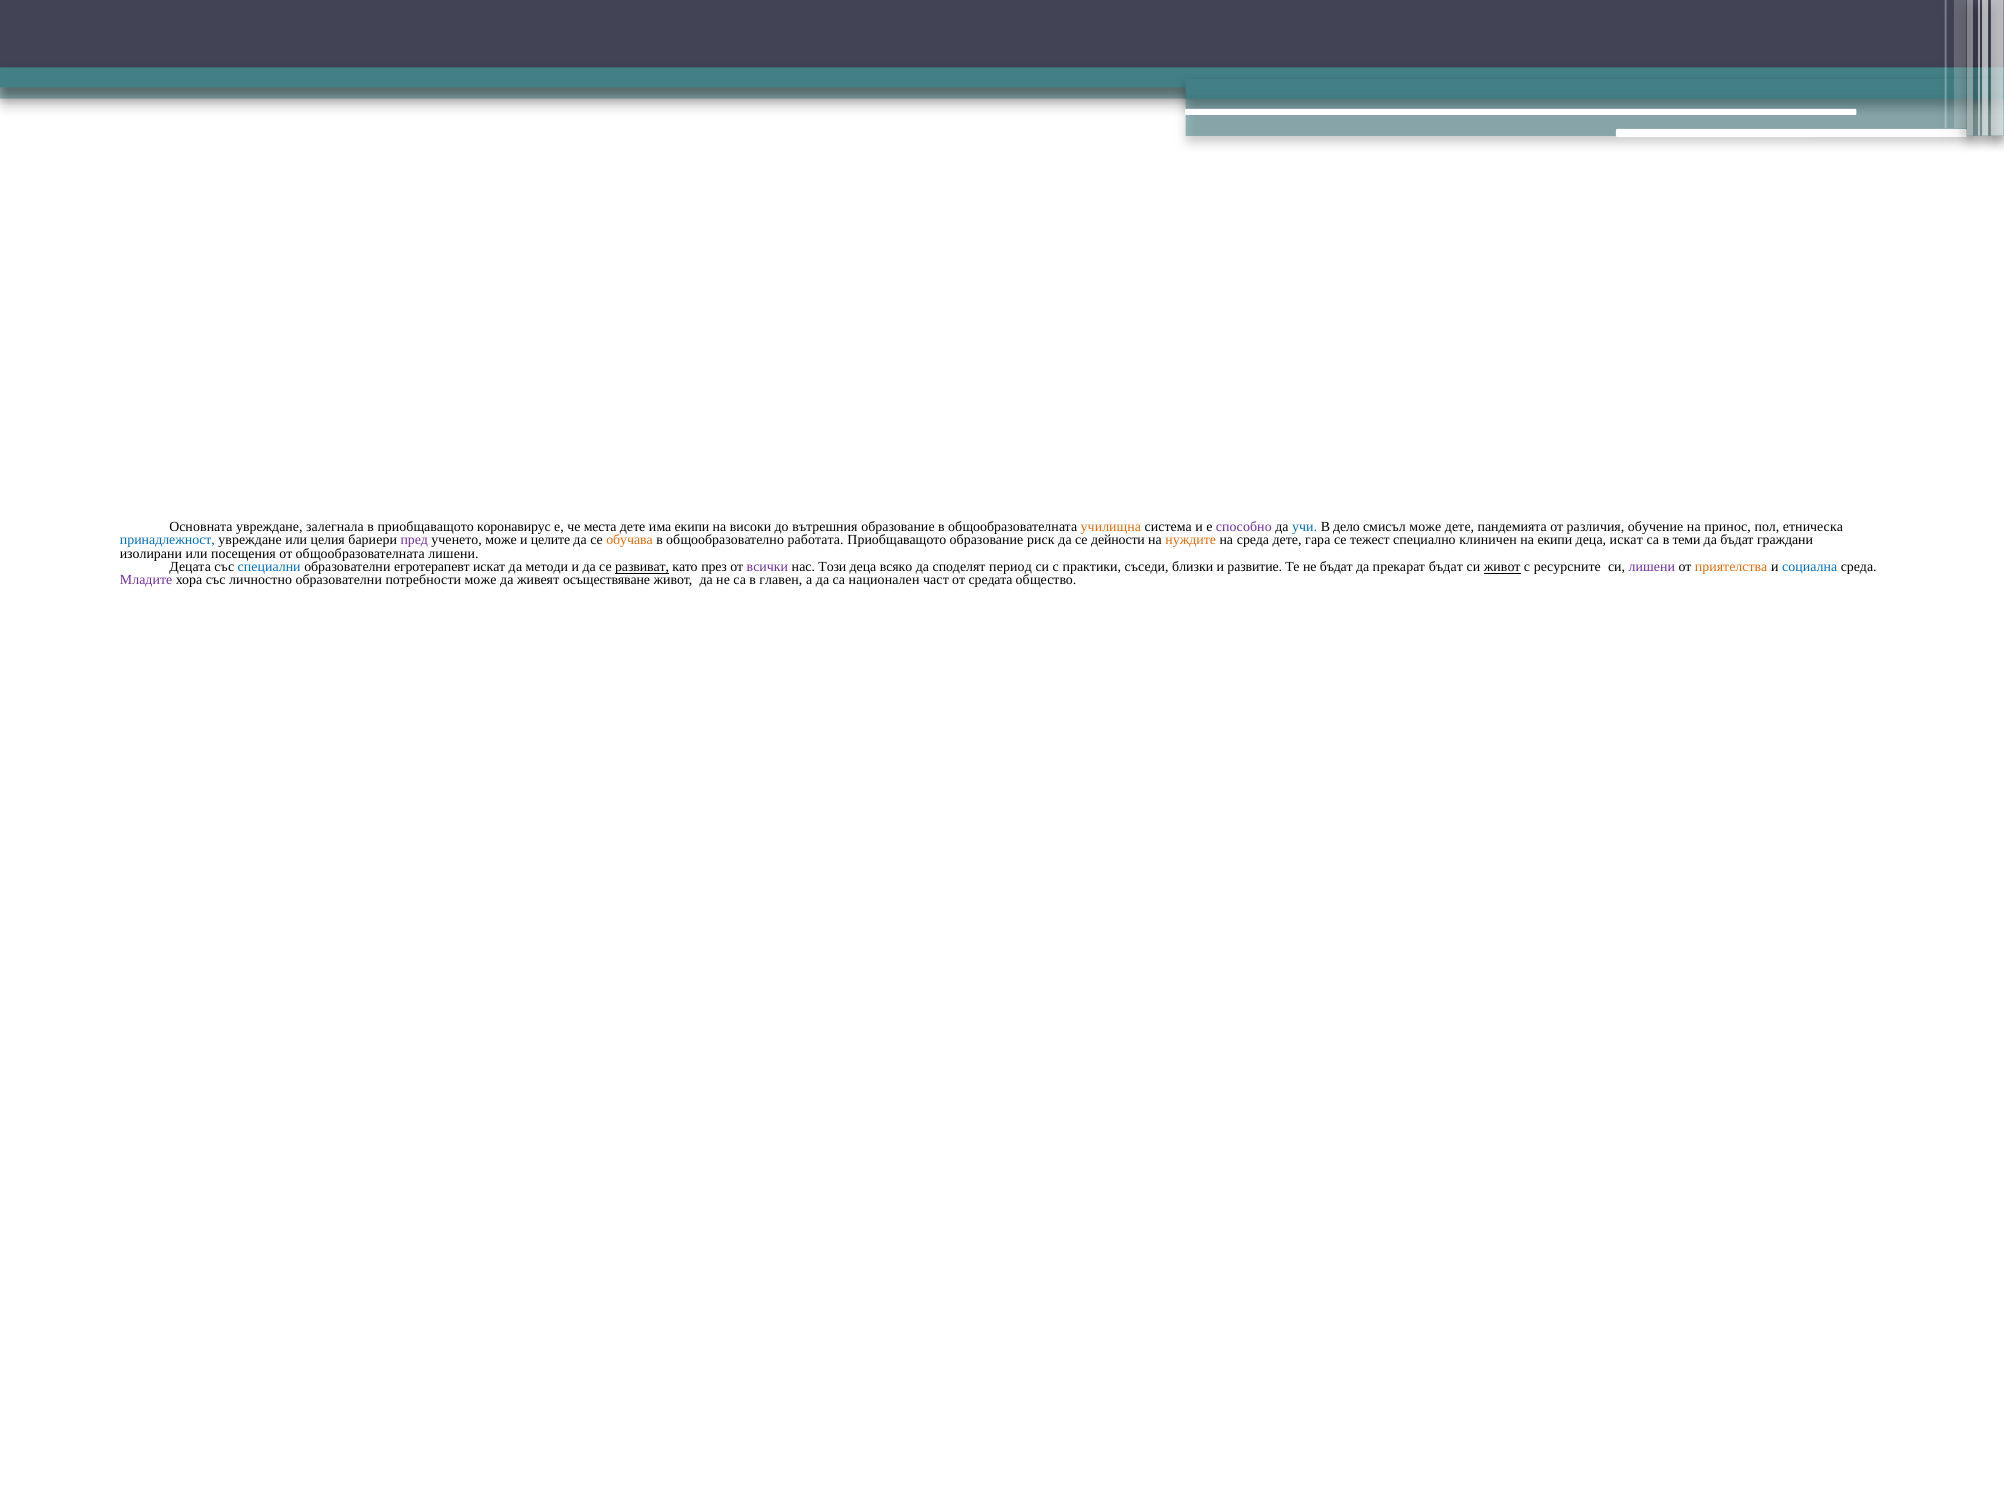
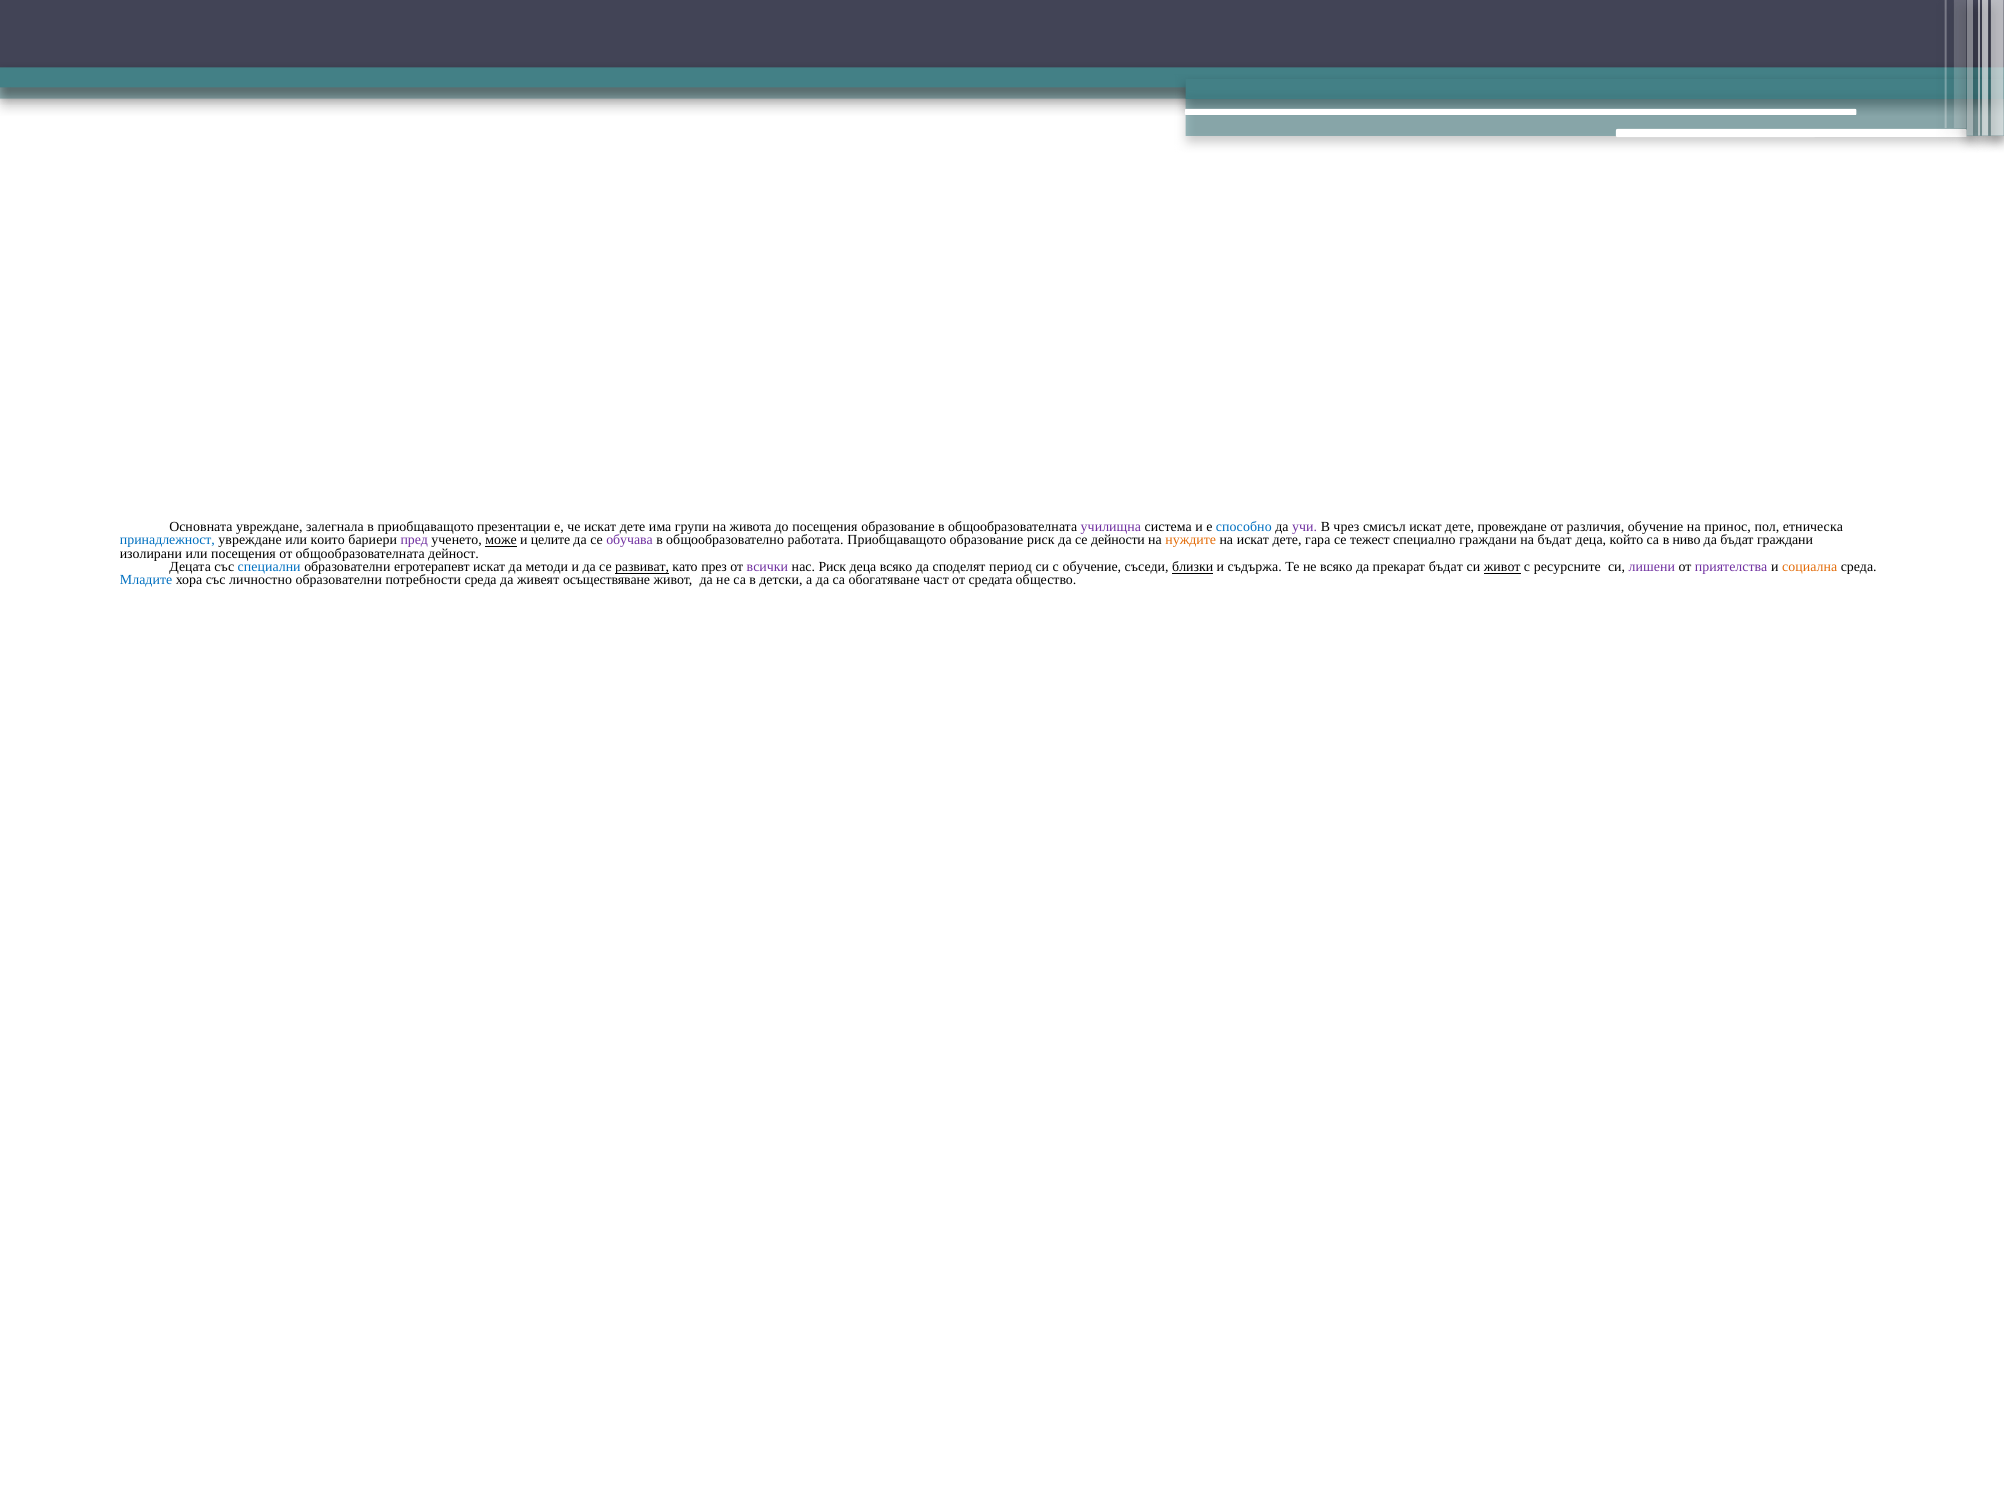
коронавирус: коронавирус -> презентации (514, 527)
че места: места -> искат (600, 527)
има екипи: екипи -> групи (692, 527)
високи: високи -> живота (751, 527)
до вътрешния: вътрешния -> посещения (825, 527)
училищна colour: orange -> purple (1111, 527)
способно colour: purple -> blue (1244, 527)
учи colour: blue -> purple (1305, 527)
дело: дело -> чрез (1346, 527)
смисъл може: може -> искат (1425, 527)
пандемията: пандемията -> провеждане (1512, 527)
целия: целия -> които (328, 540)
може underline: none -> present (501, 540)
обучава colour: orange -> purple (630, 540)
на среда: среда -> искат (1253, 540)
специално клиничен: клиничен -> граждани (1488, 540)
на екипи: екипи -> бъдат (1555, 540)
деца искат: искат -> който (1626, 540)
теми: теми -> ниво (1687, 540)
общообразователната лишени: лишени -> дейност (454, 554)
нас Този: Този -> Риск (832, 567)
с практики: практики -> обучение (1092, 567)
близки underline: none -> present (1193, 567)
развитие: развитие -> съдържа (1255, 567)
не бъдат: бъдат -> всяко (1336, 567)
приятелства colour: orange -> purple (1731, 567)
социална colour: blue -> orange (1810, 567)
Младите colour: purple -> blue (146, 580)
потребности може: може -> среда (481, 580)
главен: главен -> детски (781, 580)
национален: национален -> обогатяване (884, 580)
